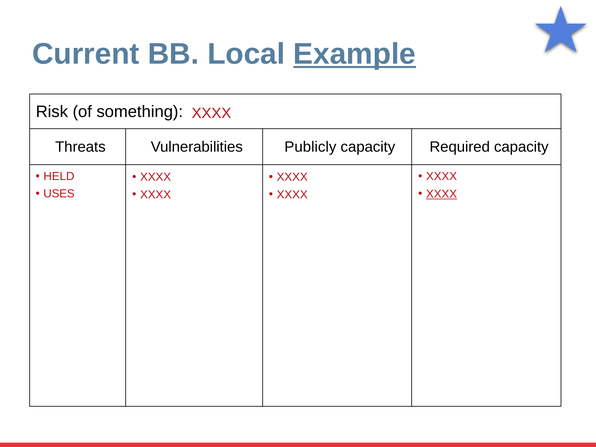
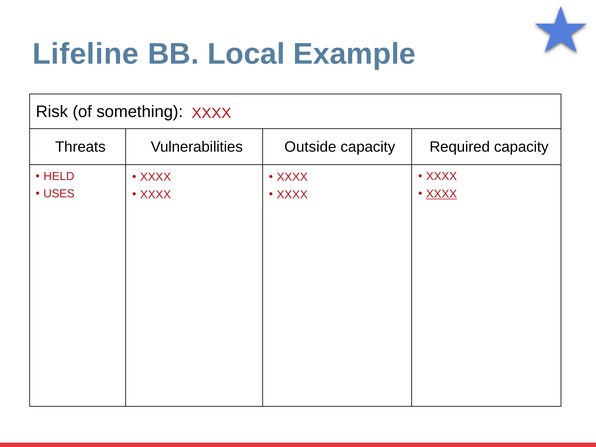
Current: Current -> Lifeline (86, 54)
Example underline: present -> none (355, 54)
Publicly: Publicly -> Outside (310, 147)
